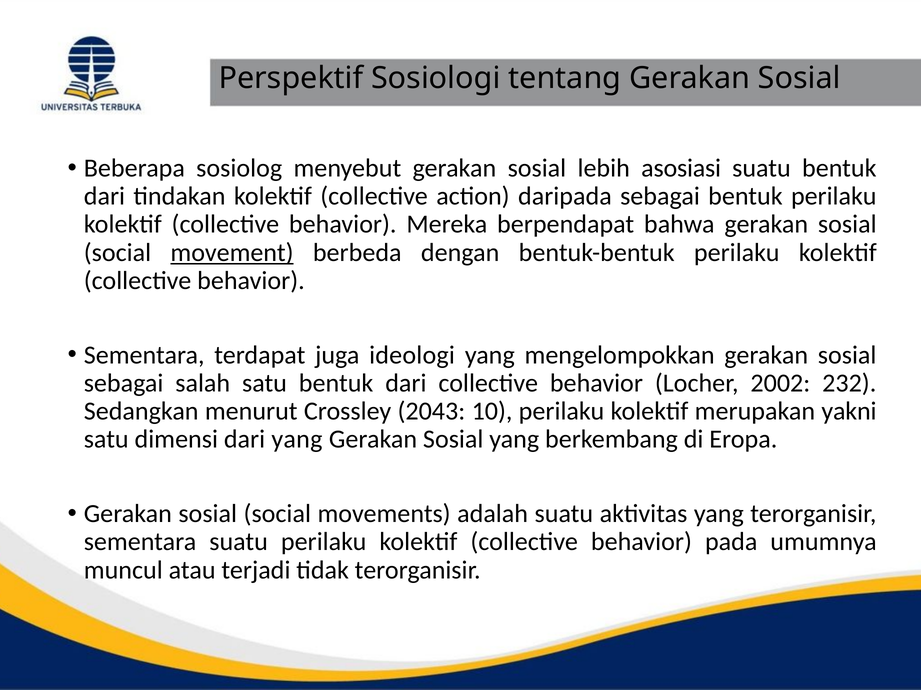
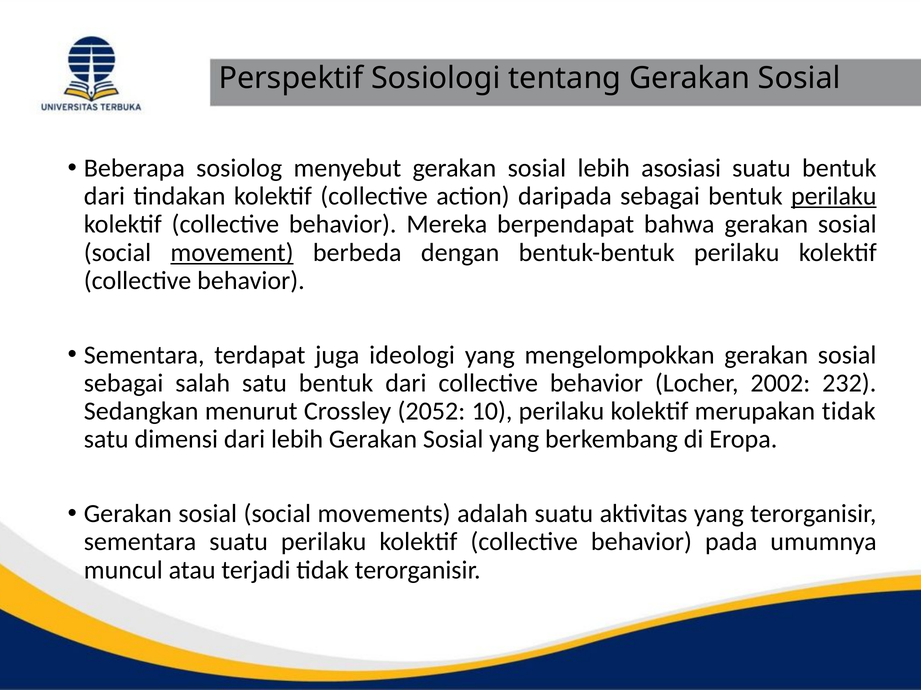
perilaku underline: none -> present (834, 196)
2043: 2043 -> 2052 (431, 412)
merupakan yakni: yakni -> tidak (849, 412)
dari yang: yang -> lebih (297, 440)
